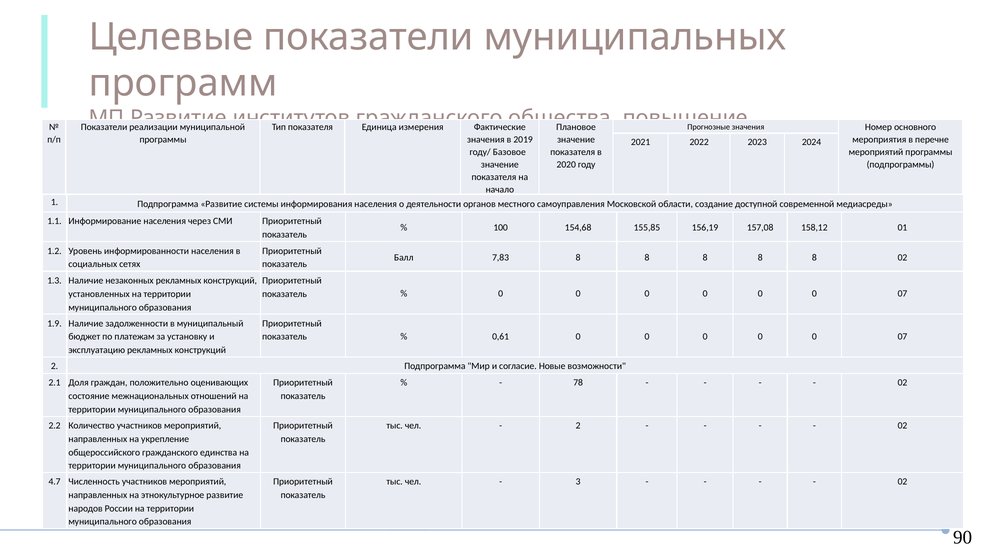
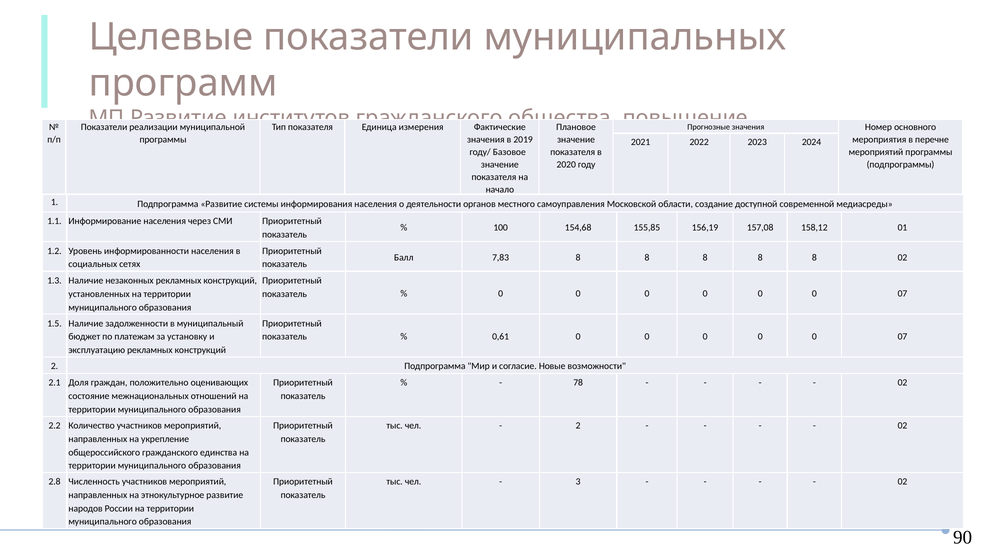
1.9: 1.9 -> 1.5 (54, 324)
4.7: 4.7 -> 2.8 (55, 482)
